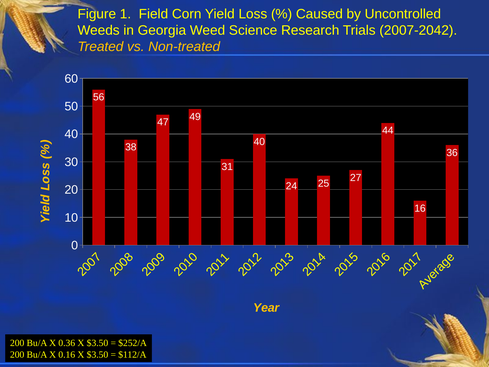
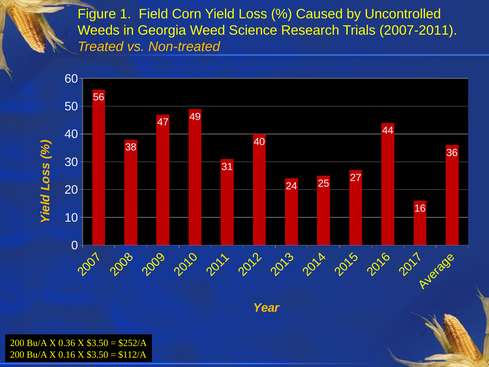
2007-2042: 2007-2042 -> 2007-2011 (418, 30)
